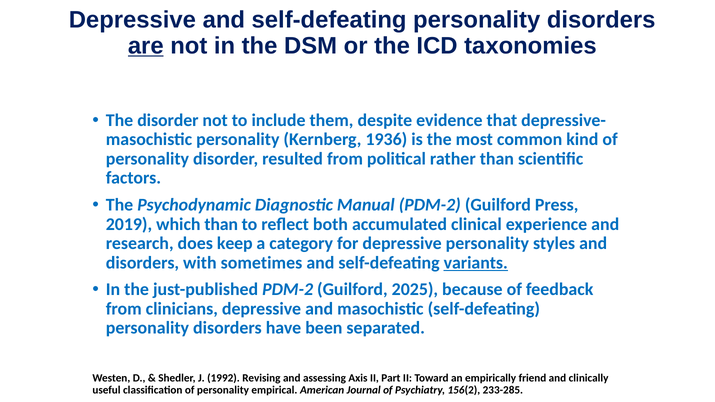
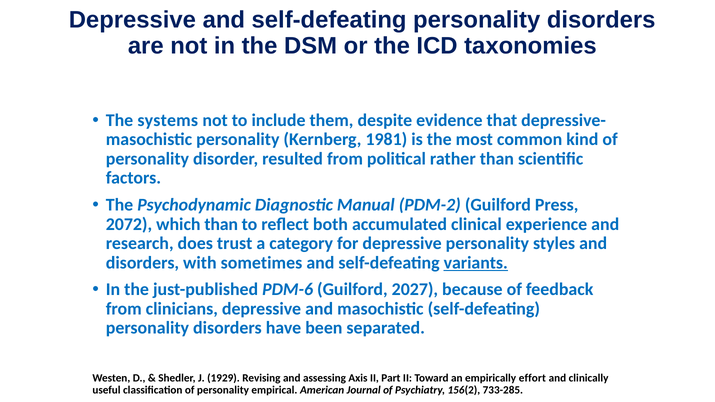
are underline: present -> none (146, 46)
The disorder: disorder -> systems (168, 120)
1936: 1936 -> 1981 (386, 140)
2019: 2019 -> 2072 (129, 224)
keep: keep -> trust (235, 244)
just-published PDM-2: PDM-2 -> PDM-6 (288, 290)
2025: 2025 -> 2027 (415, 290)
1992: 1992 -> 1929 (223, 378)
friend: friend -> effort (532, 378)
233-285: 233-285 -> 733-285 (503, 390)
